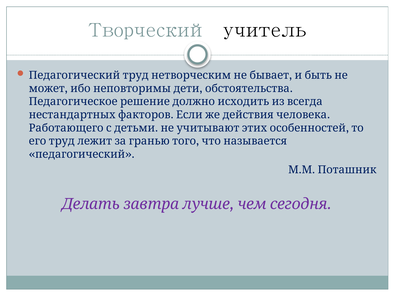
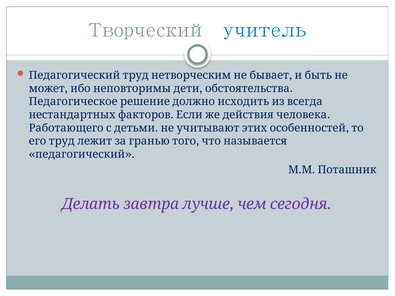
учитель colour: black -> blue (265, 30)
